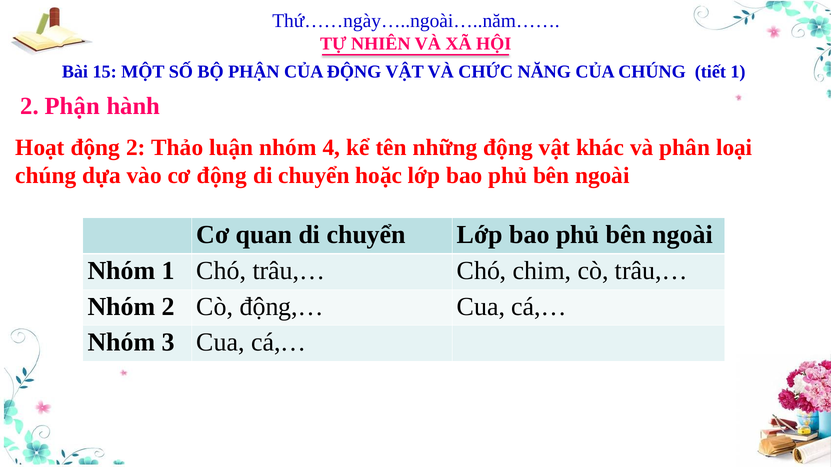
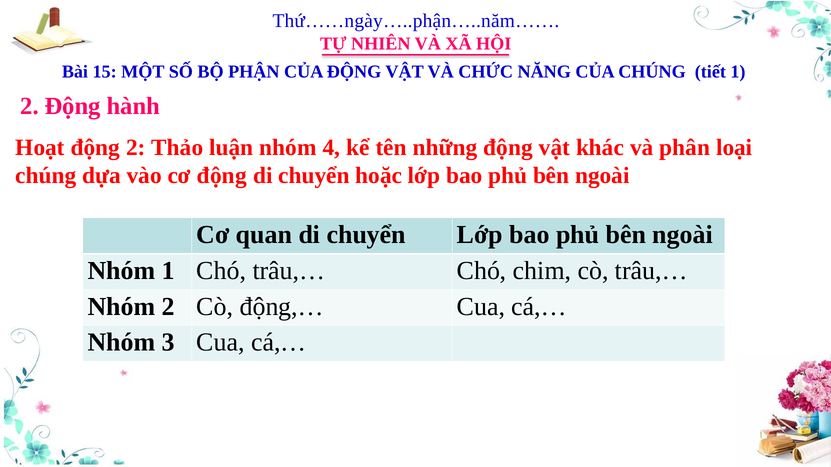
Thứ……ngày…..ngoài…..năm……: Thứ……ngày…..ngoài…..năm…… -> Thứ……ngày…..phận…..năm…… (416, 21)
2 Phận: Phận -> Động (73, 106)
